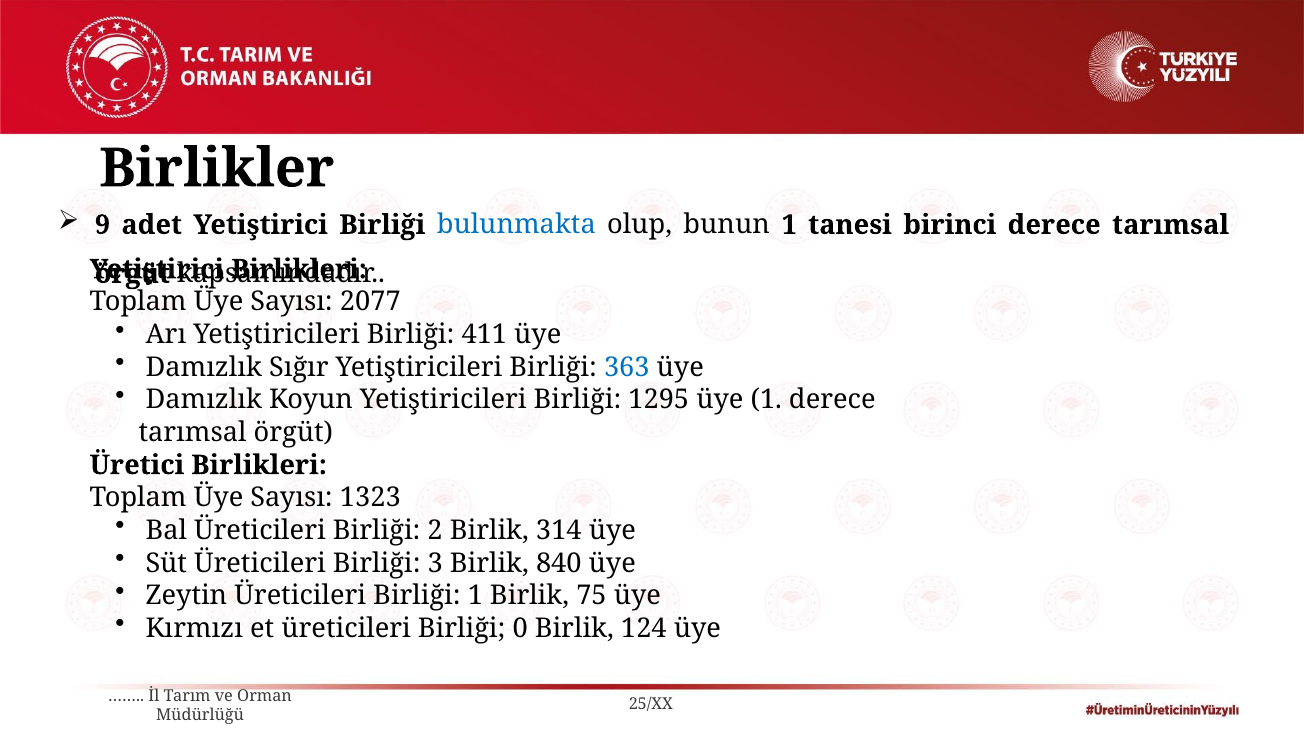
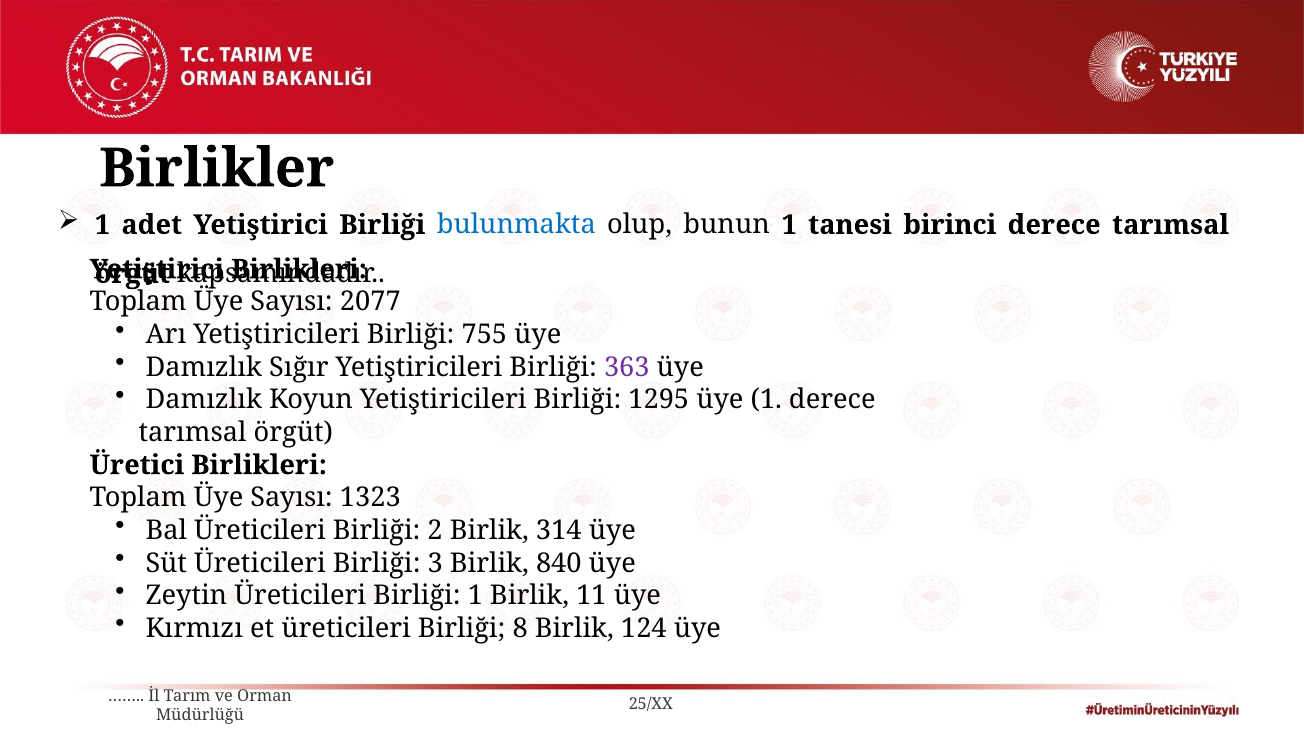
9: 9 -> 1 (102, 225)
411: 411 -> 755 (484, 334)
363 colour: blue -> purple (627, 367)
75: 75 -> 11 (591, 595)
0: 0 -> 8 (520, 628)
